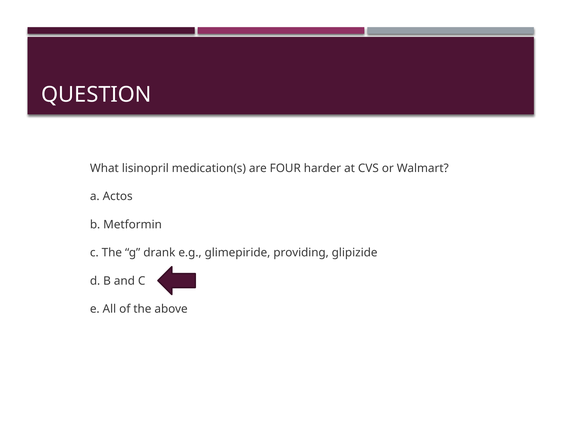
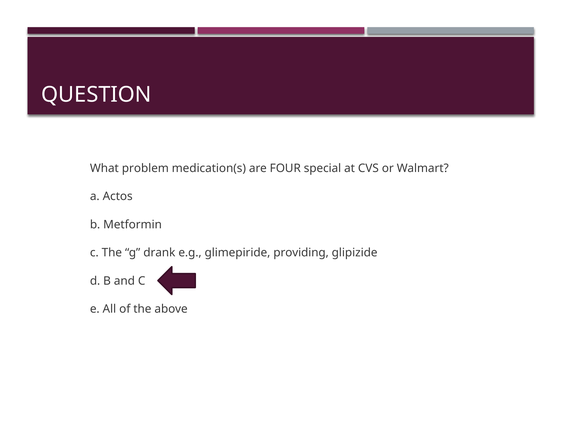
lisinopril: lisinopril -> problem (145, 168)
harder: harder -> special (322, 168)
